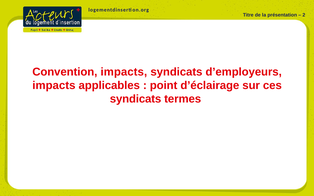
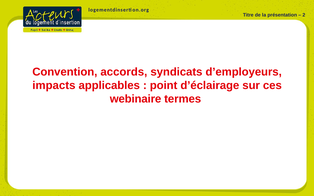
Convention impacts: impacts -> accords (124, 72)
syndicats: syndicats -> webinaire (136, 99)
